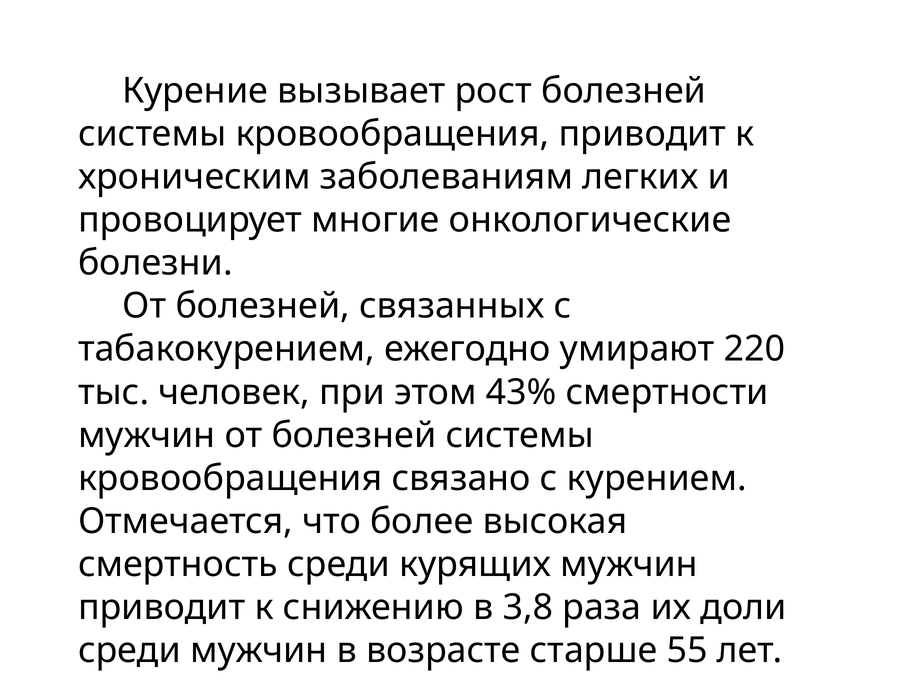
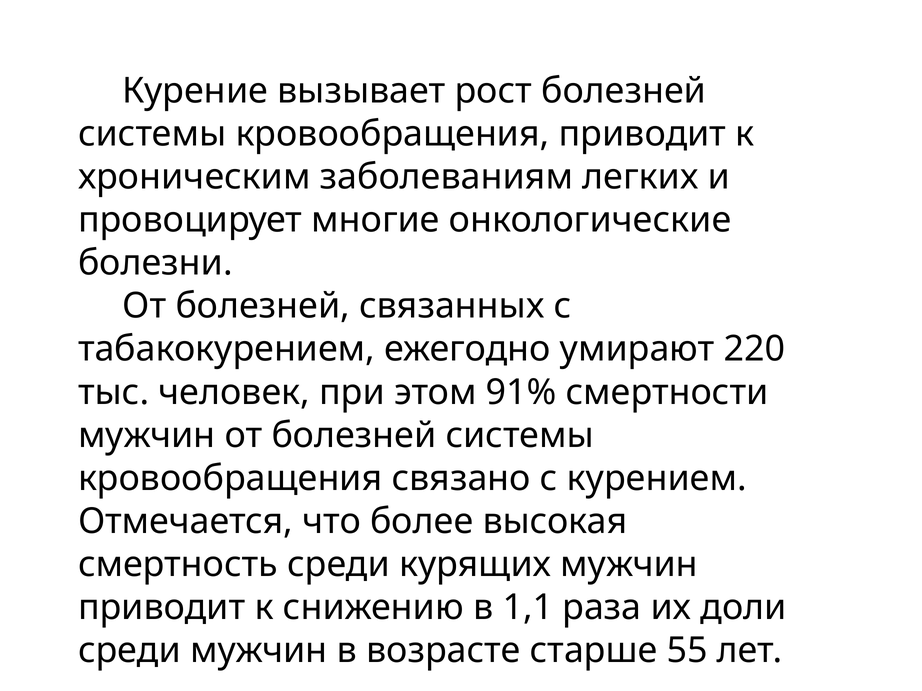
43%: 43% -> 91% (521, 392)
3,8: 3,8 -> 1,1 (528, 608)
